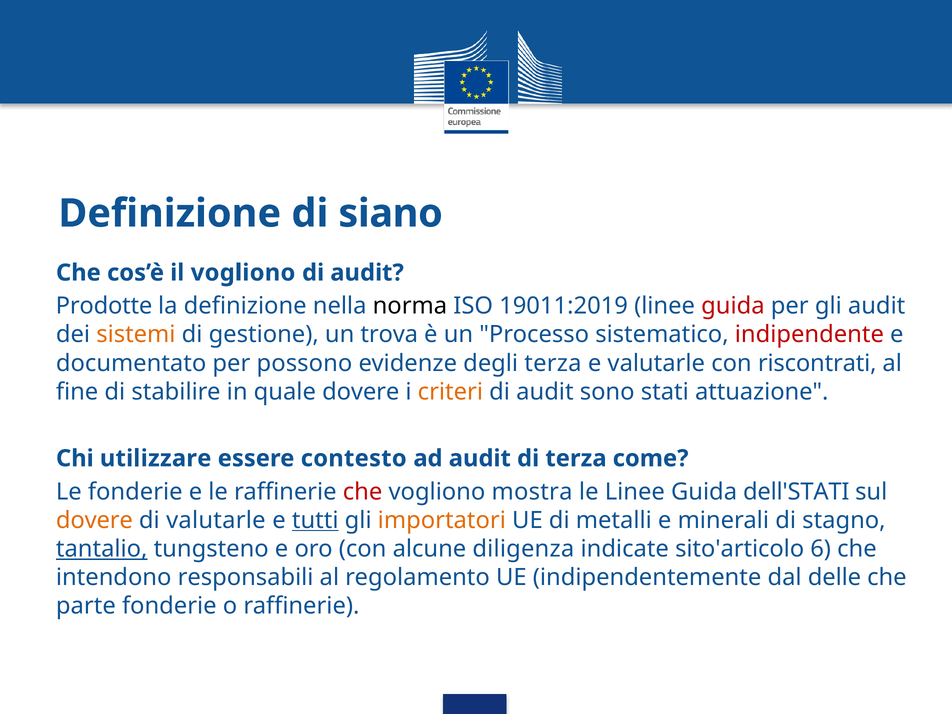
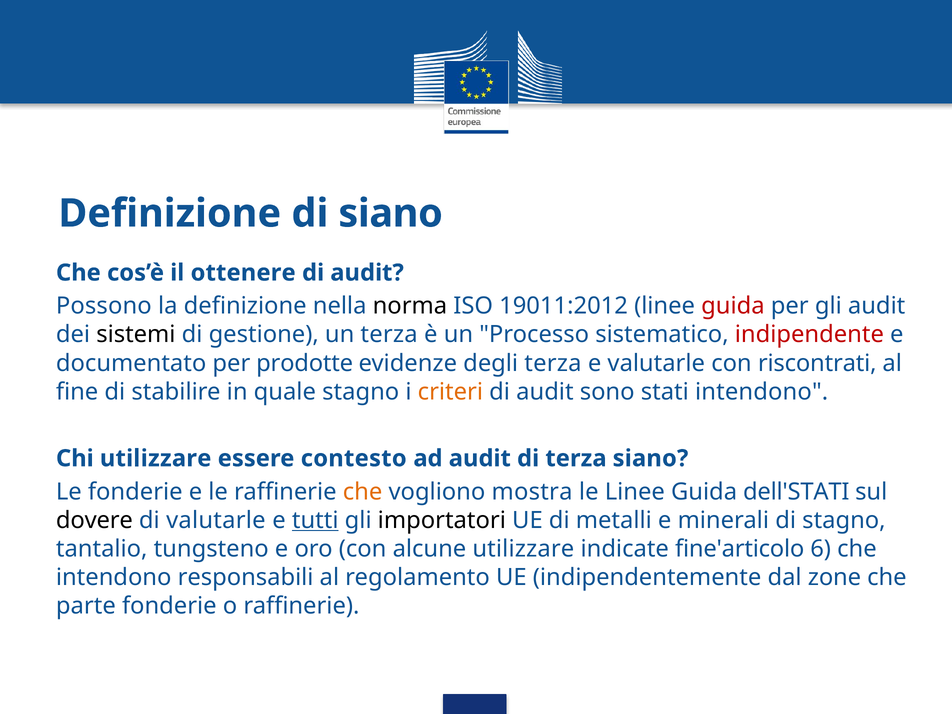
il vogliono: vogliono -> ottenere (243, 273)
Prodotte: Prodotte -> Possono (104, 306)
19011:2019: 19011:2019 -> 19011:2012 (564, 306)
sistemi colour: orange -> black (136, 335)
un trova: trova -> terza (389, 335)
possono: possono -> prodotte (305, 363)
quale dovere: dovere -> stagno (361, 392)
stati attuazione: attuazione -> intendono (762, 392)
terza come: come -> siano (650, 458)
che colour: red -> orange (363, 492)
dovere colour: orange -> black (94, 520)
importatori colour: orange -> black (442, 520)
tantalio underline: present -> none (102, 549)
alcune diligenza: diligenza -> utilizzare (523, 549)
sito'articolo: sito'articolo -> fine'articolo (740, 549)
delle: delle -> zone (834, 577)
